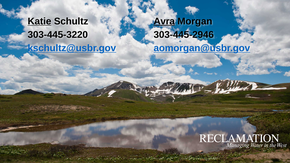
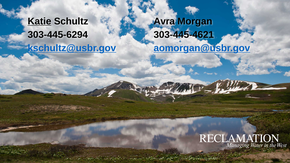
Avra underline: present -> none (164, 21)
303-445-2946: 303-445-2946 -> 303-445-4621 (184, 35)
303-445-3220: 303-445-3220 -> 303-445-6294 (58, 35)
